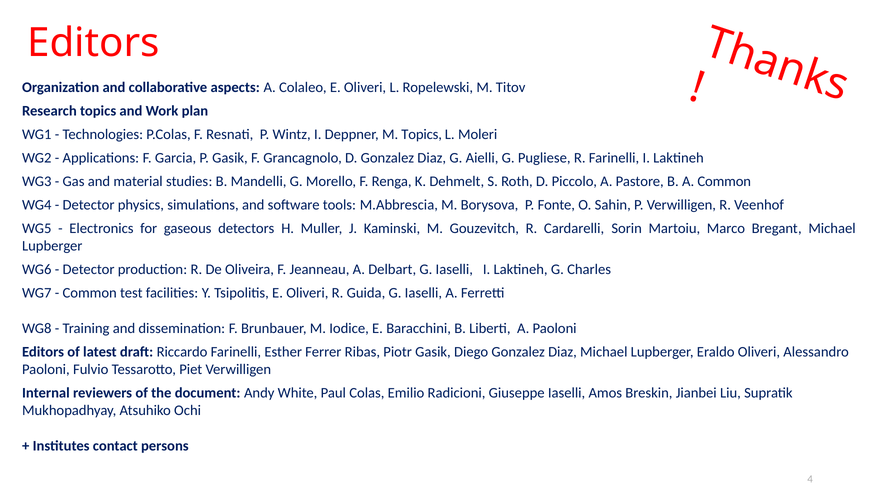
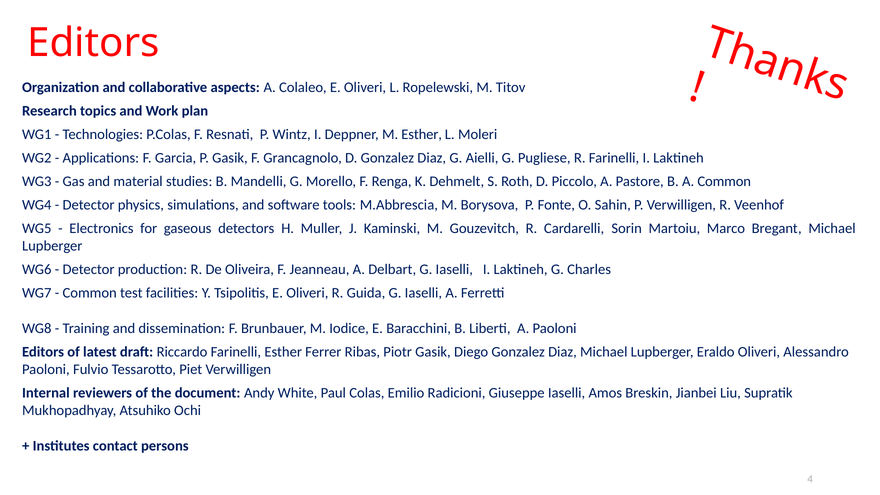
M Topics: Topics -> Esther (422, 134)
